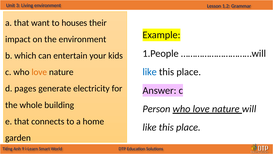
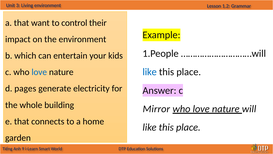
houses: houses -> control (74, 23)
love colour: orange -> blue (39, 72)
Person: Person -> Mirror (156, 109)
